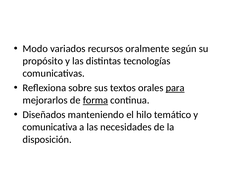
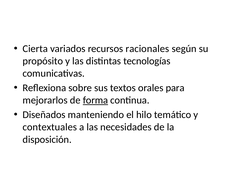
Modo: Modo -> Cierta (35, 49)
oralmente: oralmente -> racionales (147, 49)
para underline: present -> none (175, 88)
comunicativa: comunicativa -> contextuales (50, 127)
